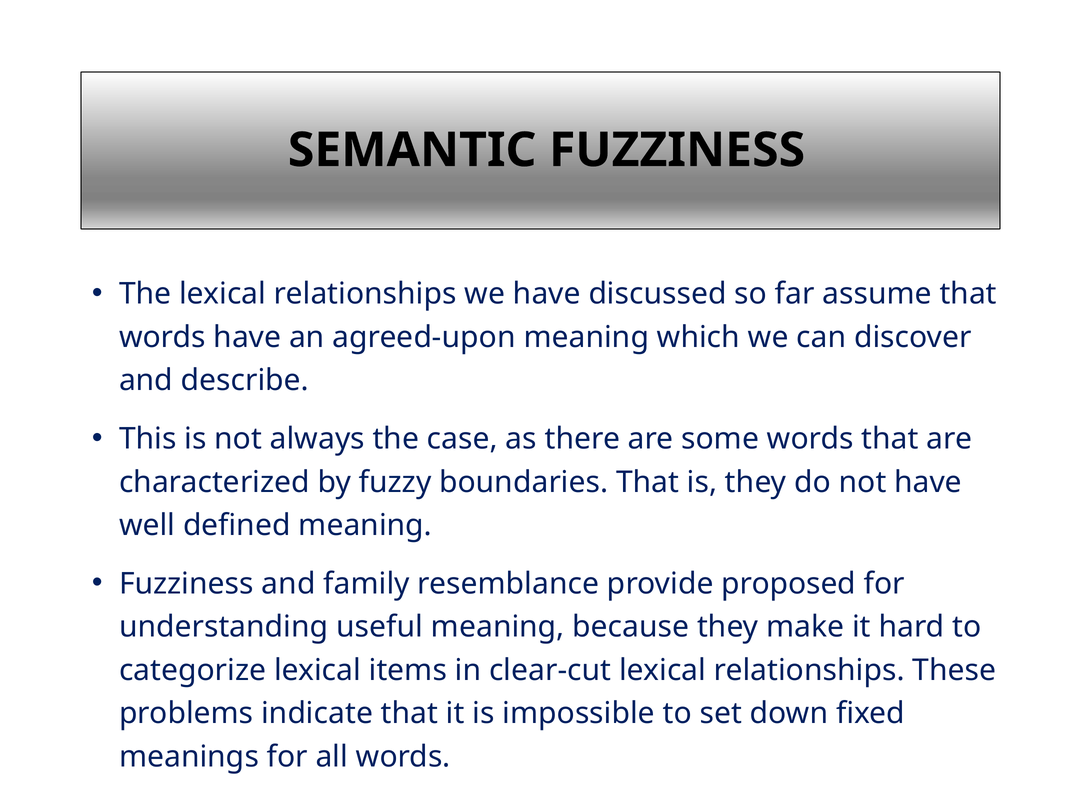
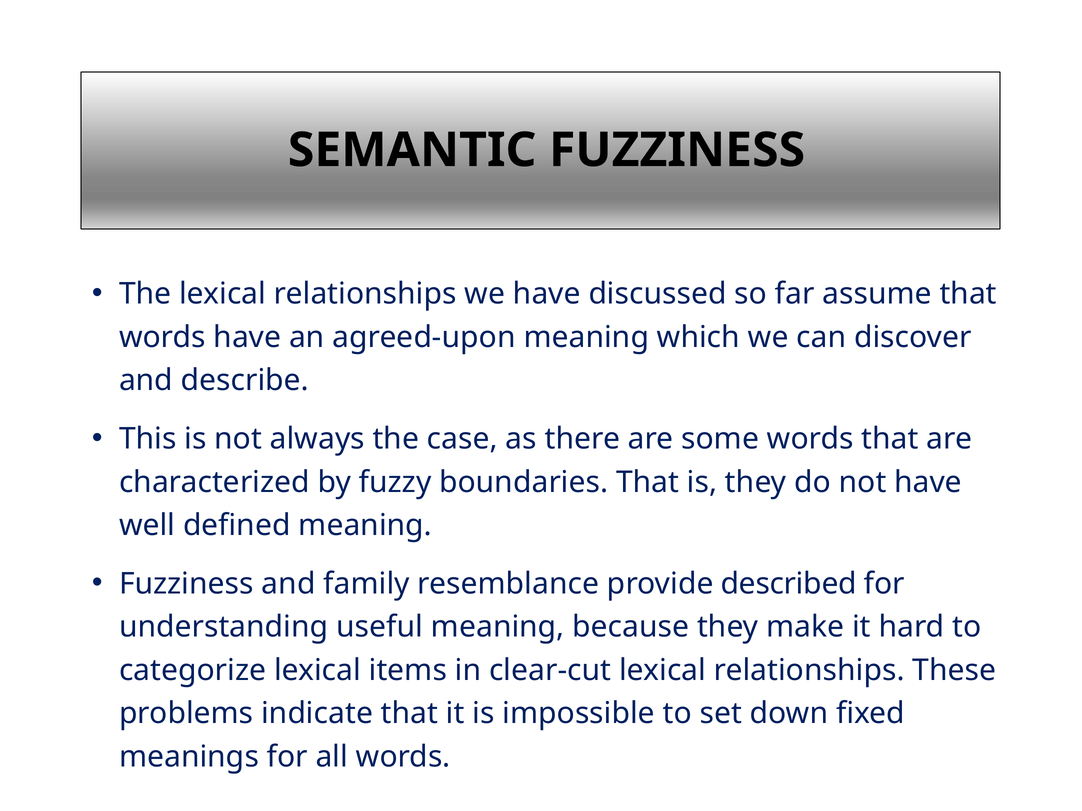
proposed: proposed -> described (789, 584)
